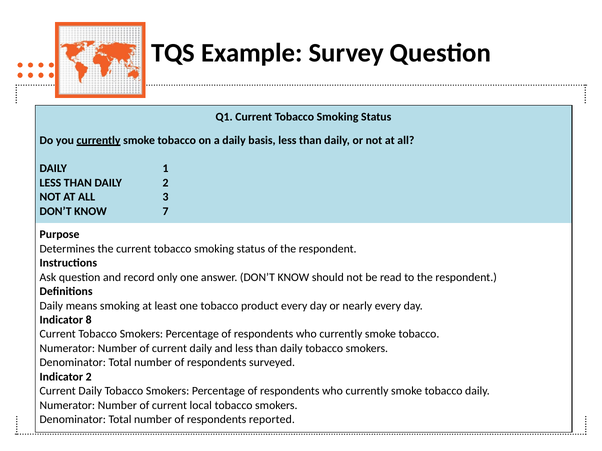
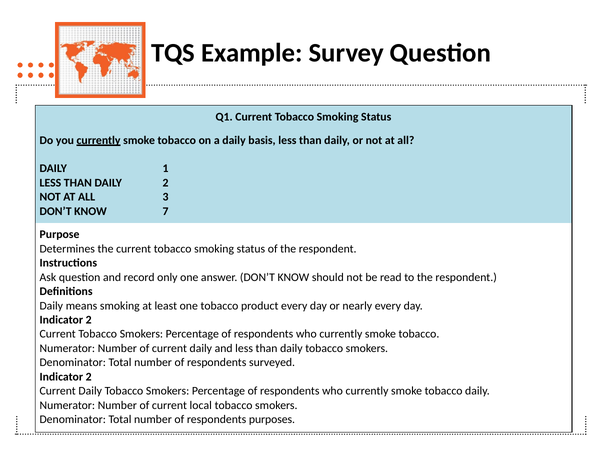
8: 8 -> 2 (89, 320)
reported: reported -> purposes (272, 420)
